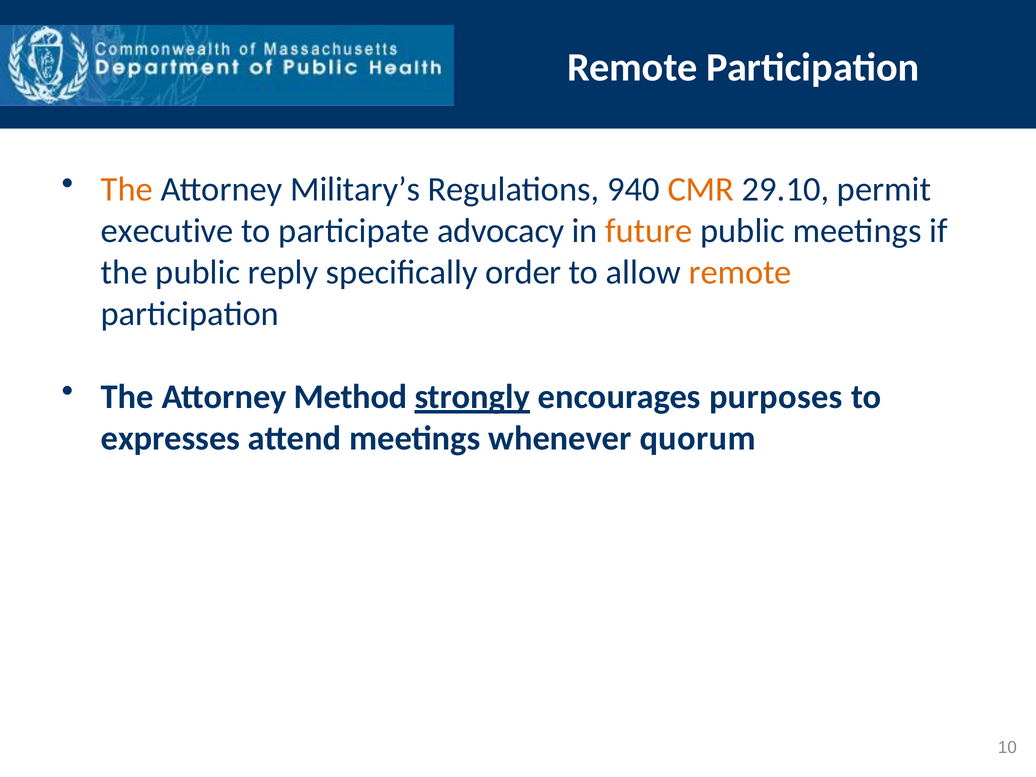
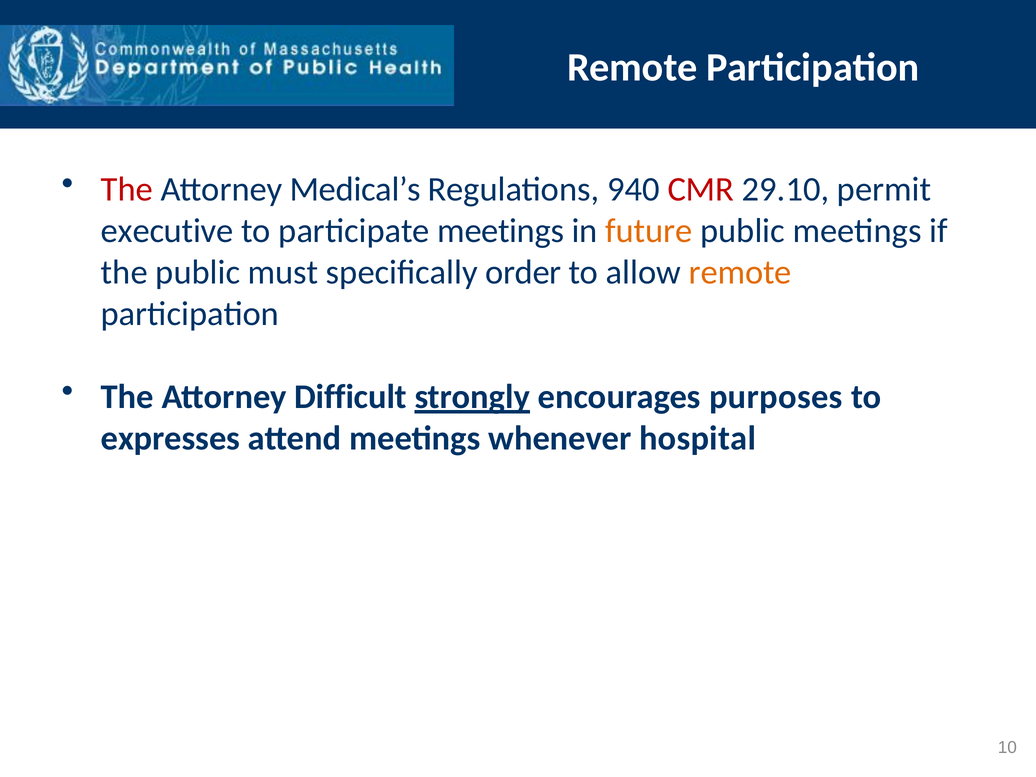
The colour: orange -> red (127, 190)
Military’s: Military’s -> Medical’s (355, 190)
CMR colour: orange -> red (701, 190)
participate advocacy: advocacy -> meetings (501, 231)
reply: reply -> must (283, 272)
Method: Method -> Difficult (351, 397)
quorum: quorum -> hospital (698, 438)
